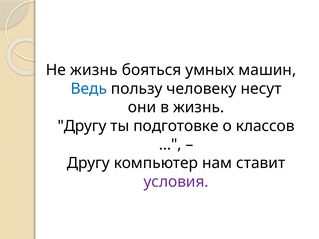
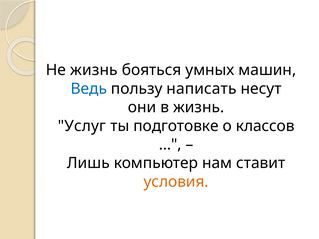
человеку: человеку -> написать (201, 89)
Другу: Другу -> Услуг (82, 126)
Другу: Другу -> Лишь (88, 163)
условия colour: purple -> orange (176, 182)
